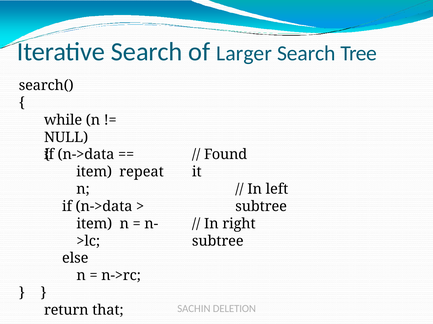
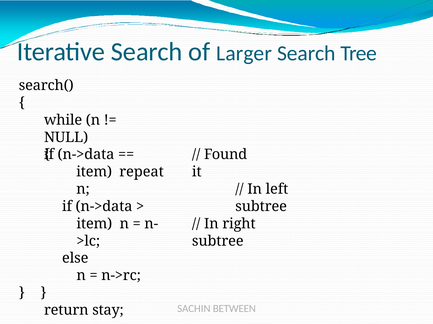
DELETION: DELETION -> BETWEEN (234, 309)
that: that -> stay (108, 311)
